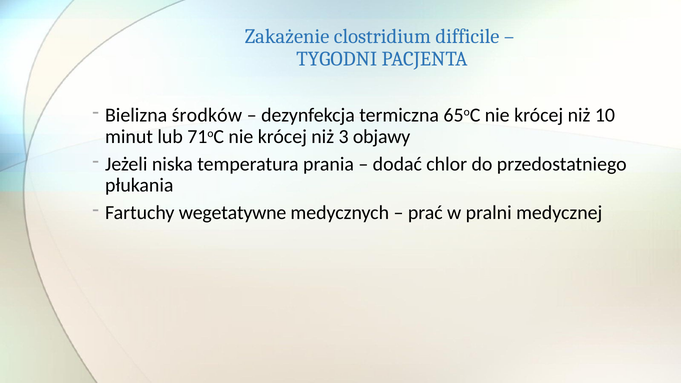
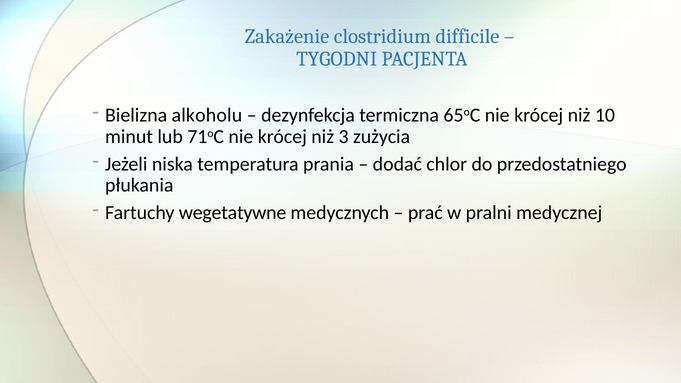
środków: środków -> alkoholu (207, 115)
objawy: objawy -> zużycia (382, 137)
